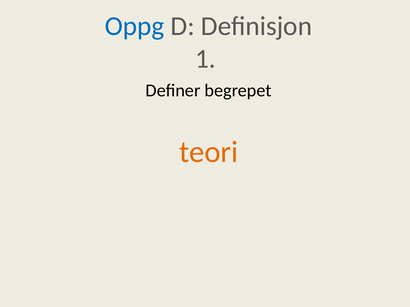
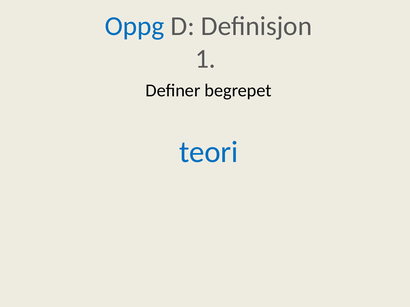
teori colour: orange -> blue (209, 152)
